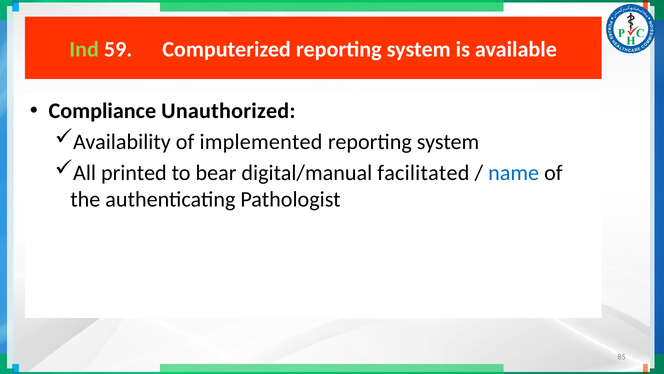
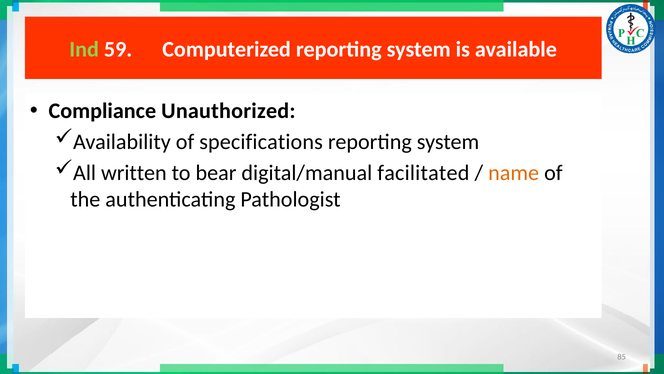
implemented: implemented -> specifications (261, 142)
printed: printed -> written (134, 173)
name colour: blue -> orange (514, 173)
